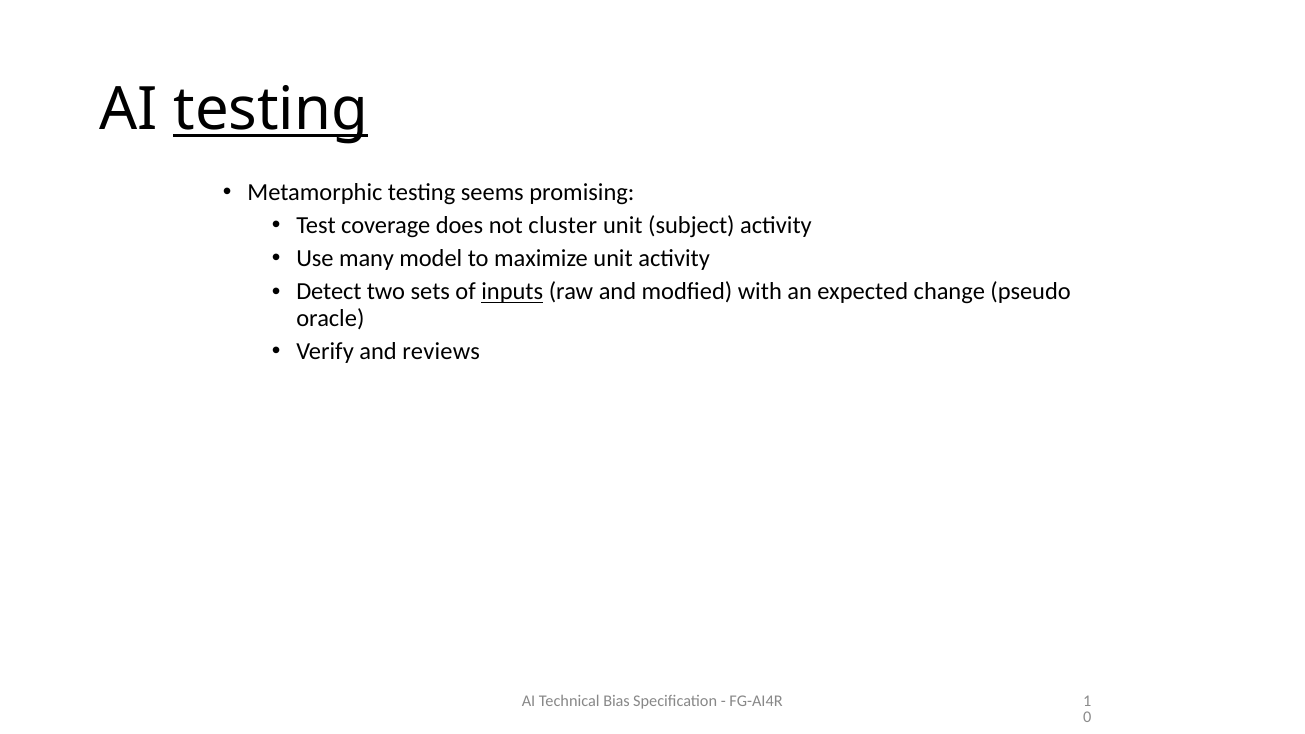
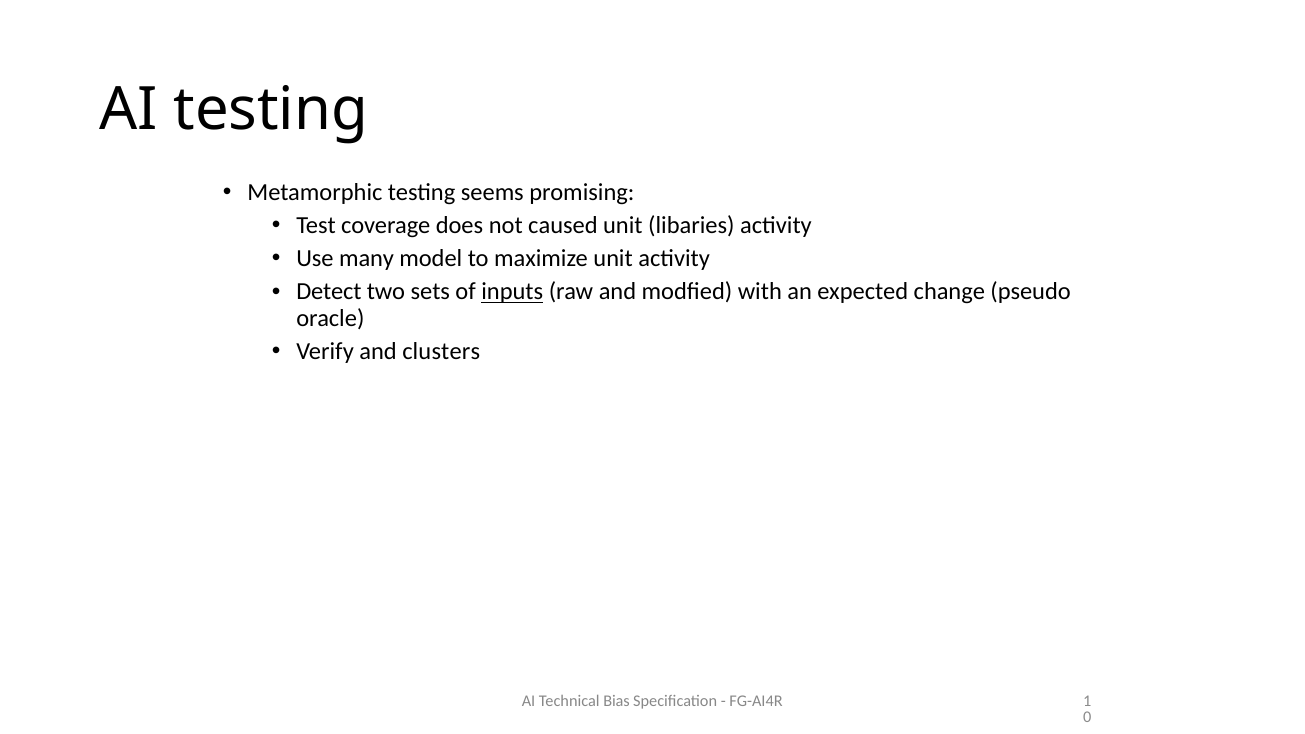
testing underline: present -> none (271, 110)
cluster: cluster -> caused (563, 226)
subject: subject -> libaries (691, 226)
reviews: reviews -> clusters (441, 352)
